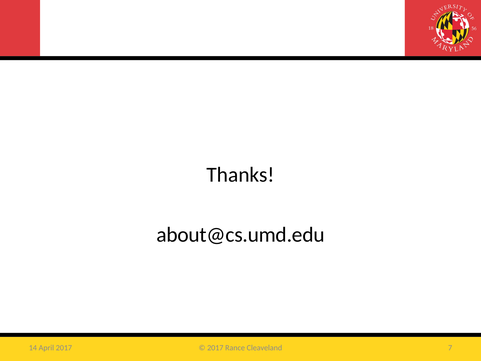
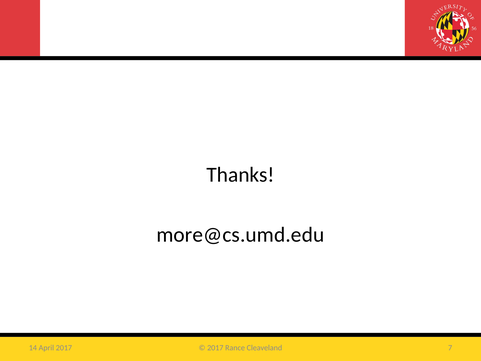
about@cs.umd.edu: about@cs.umd.edu -> more@cs.umd.edu (240, 235)
